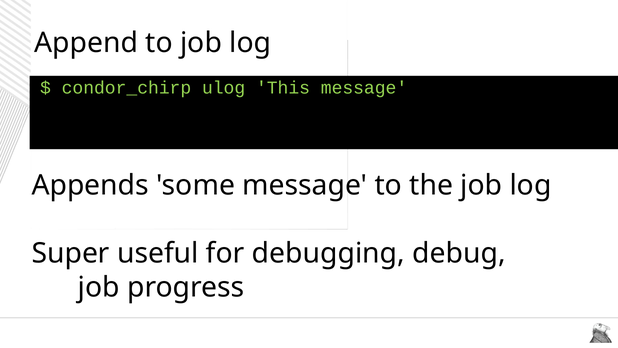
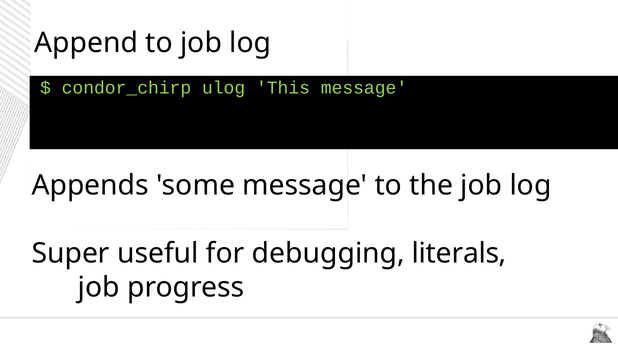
debug: debug -> literals (459, 253)
